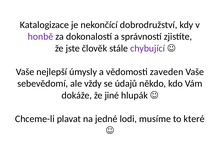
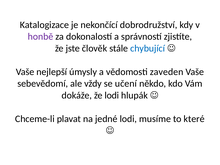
chybující colour: purple -> blue (148, 48)
údajů: údajů -> učení (126, 84)
že jiné: jiné -> lodi (112, 95)
